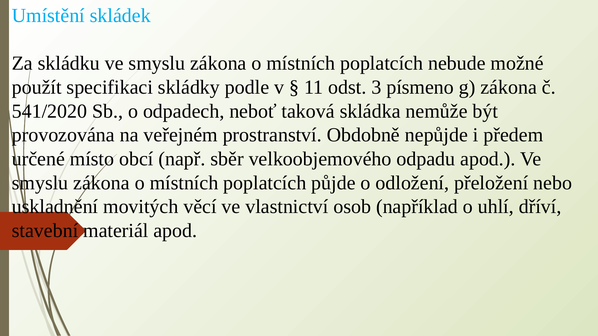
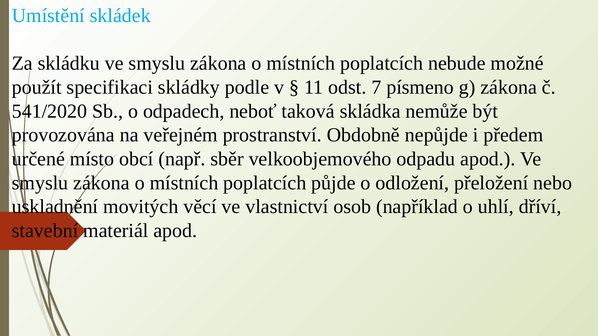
3: 3 -> 7 (376, 87)
